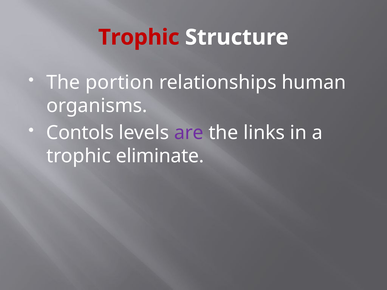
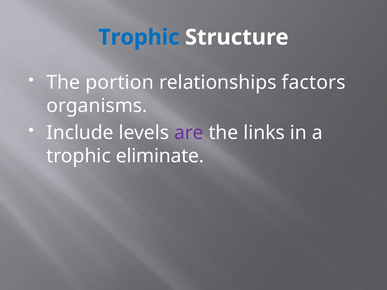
Trophic colour: red -> blue (139, 37)
human: human -> factors (314, 83)
Contols: Contols -> Include (80, 133)
